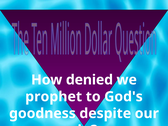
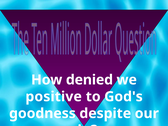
prophet: prophet -> positive (54, 97)
